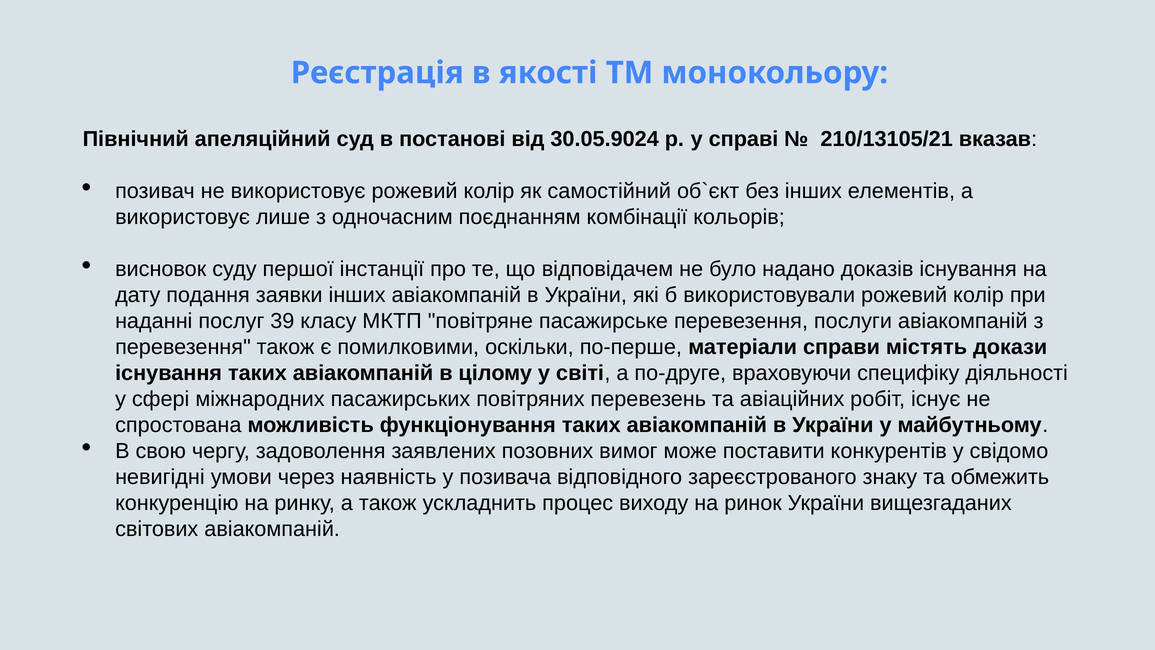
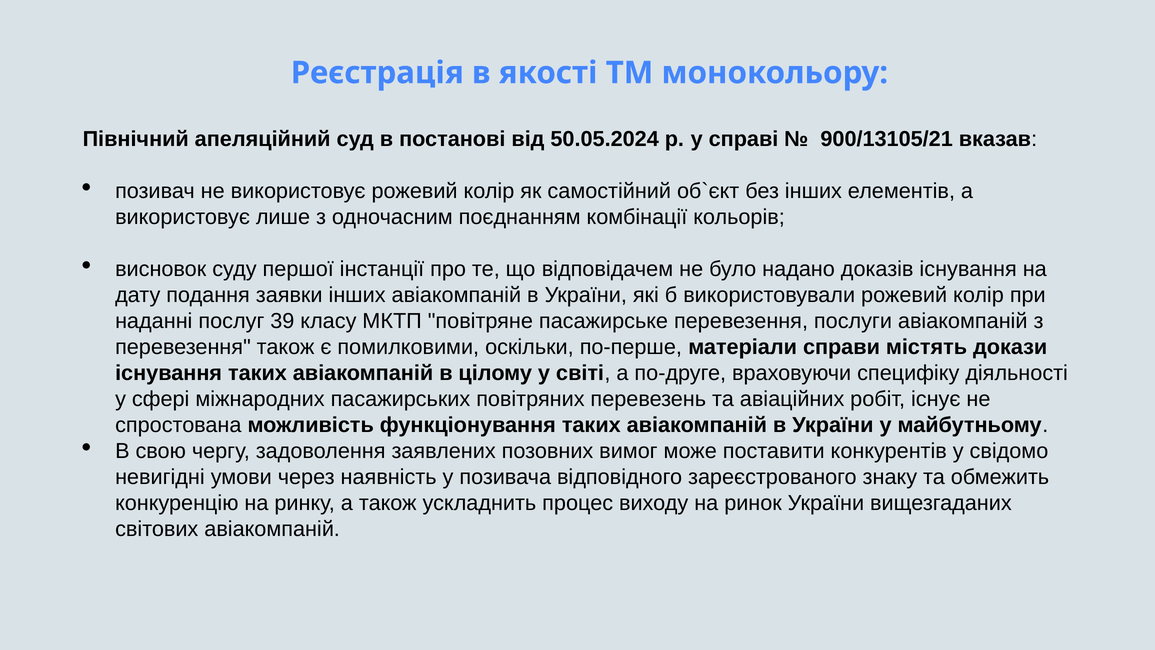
30.05.9024: 30.05.9024 -> 50.05.2024 (605, 139)
210/13105/21: 210/13105/21 -> 900/13105/21 (887, 139)
